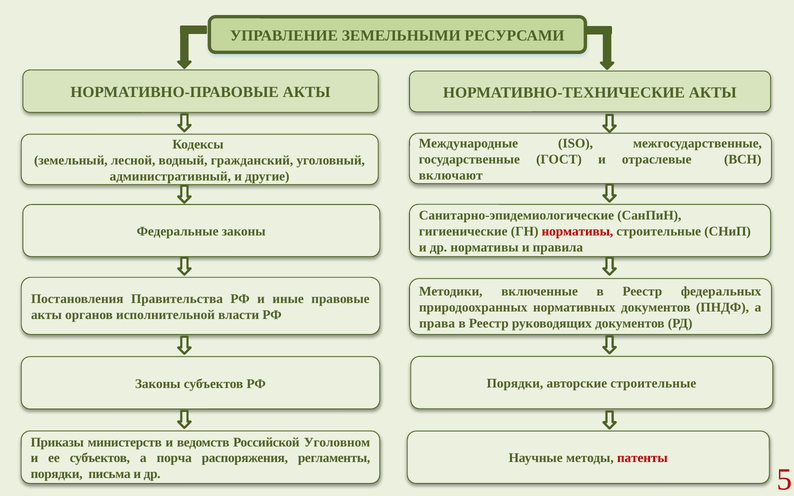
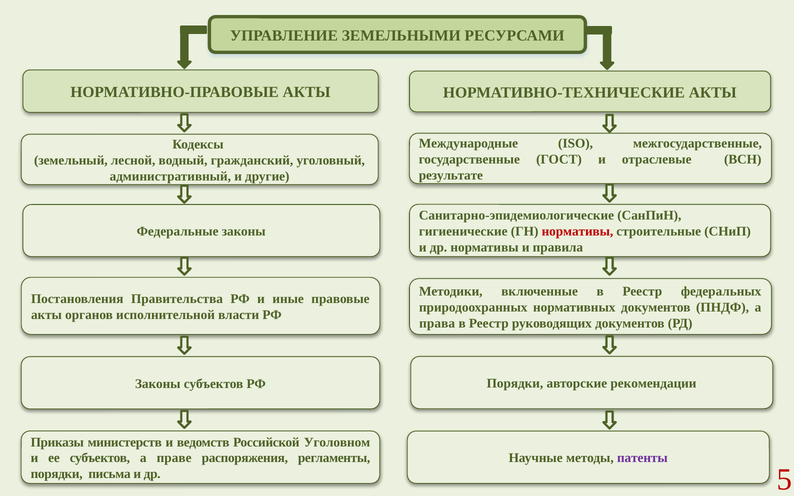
включают: включают -> результате (451, 175)
авторские строительные: строительные -> рекомендации (653, 384)
порча: порча -> праве (174, 458)
патенты colour: red -> purple (642, 458)
